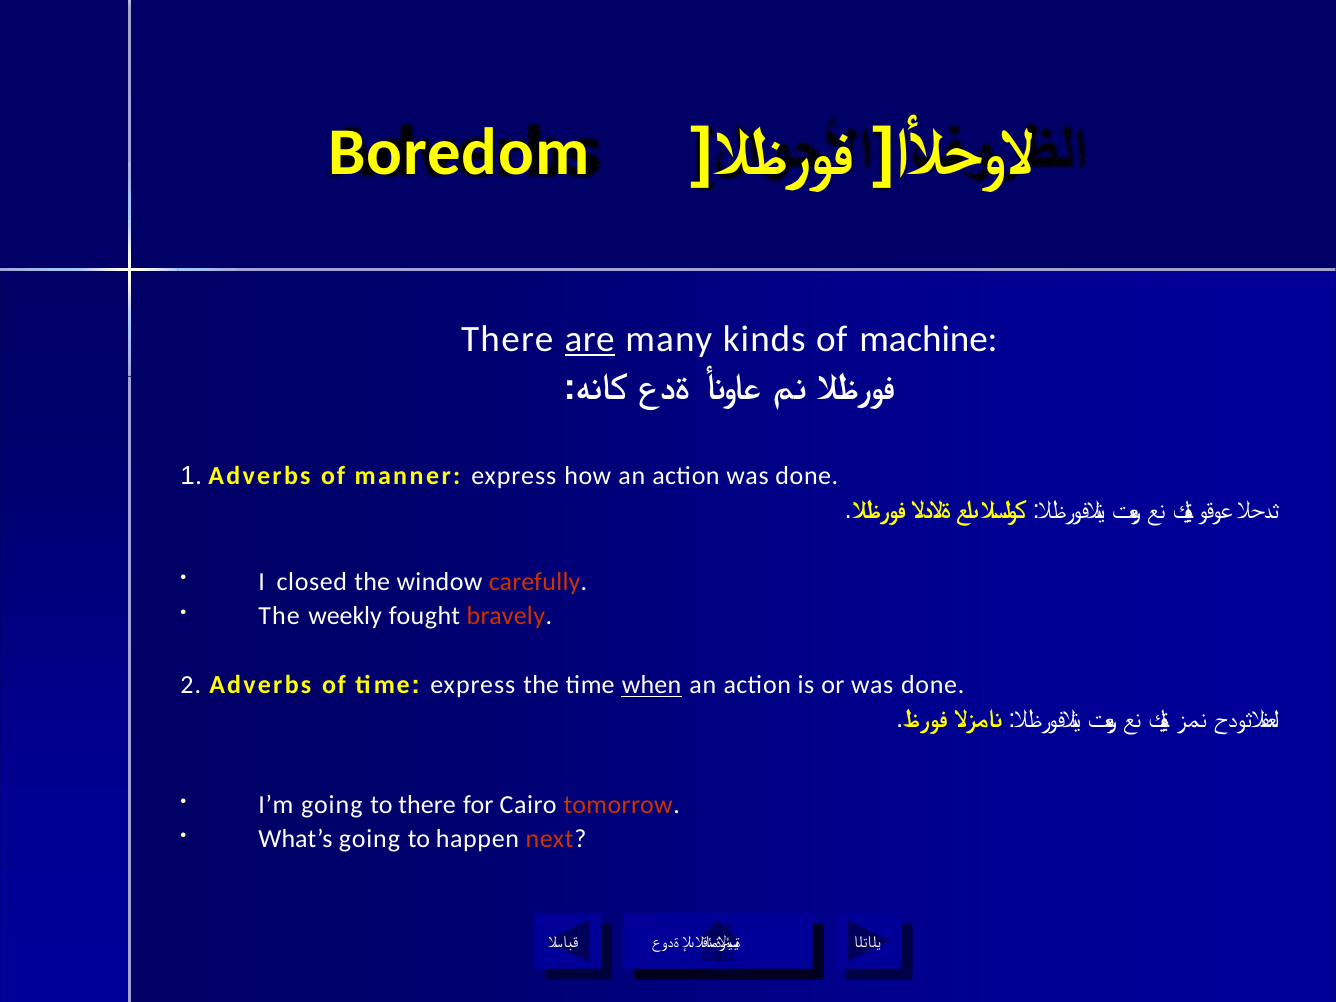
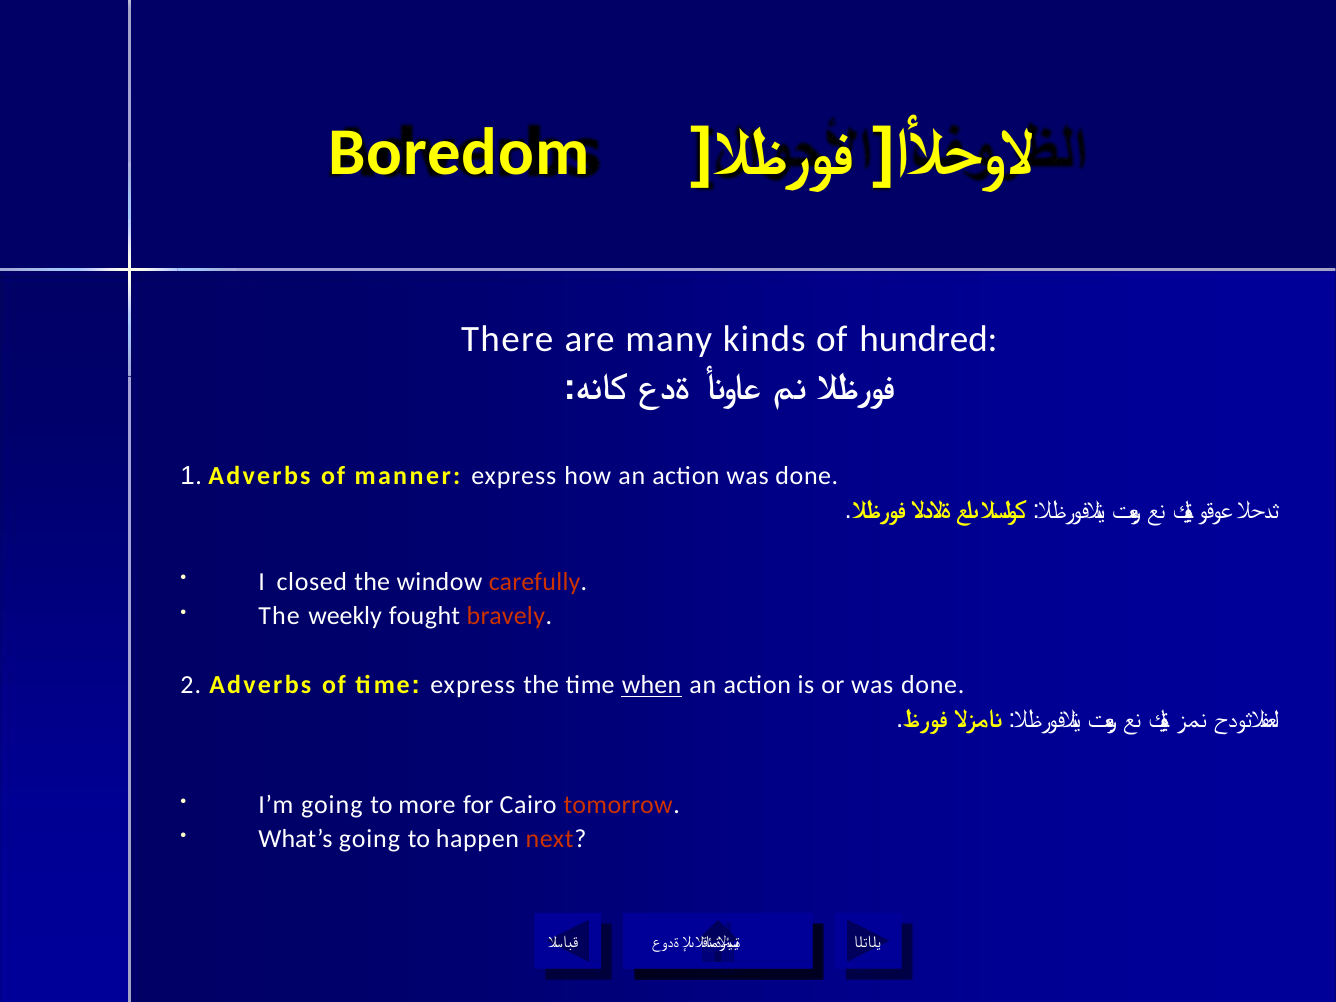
are underline: present -> none (590, 339)
machine: machine -> hundred (929, 339)
to there: there -> more (427, 805)
